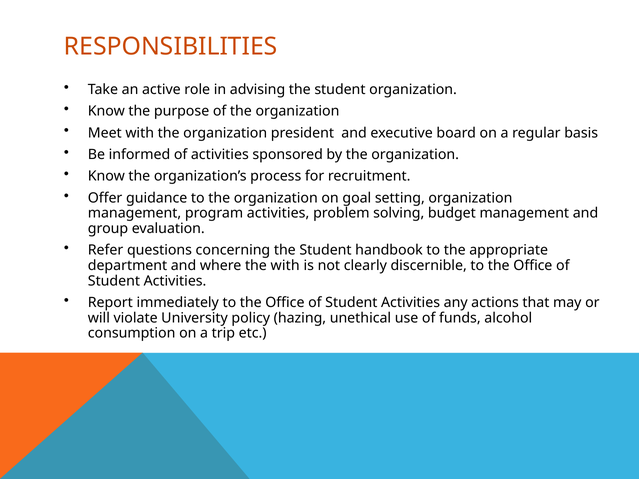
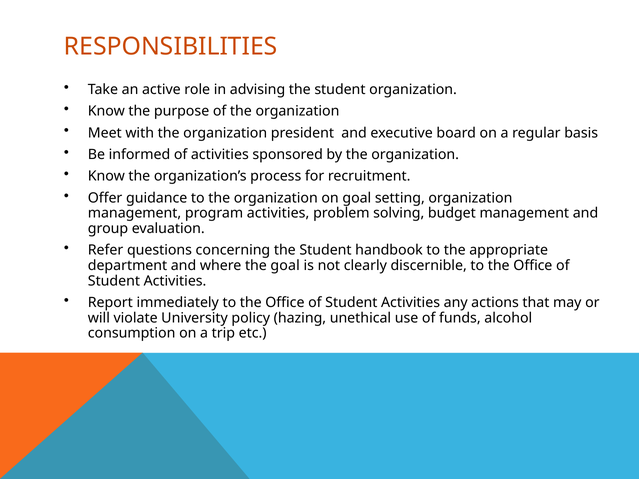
the with: with -> goal (285, 266)
